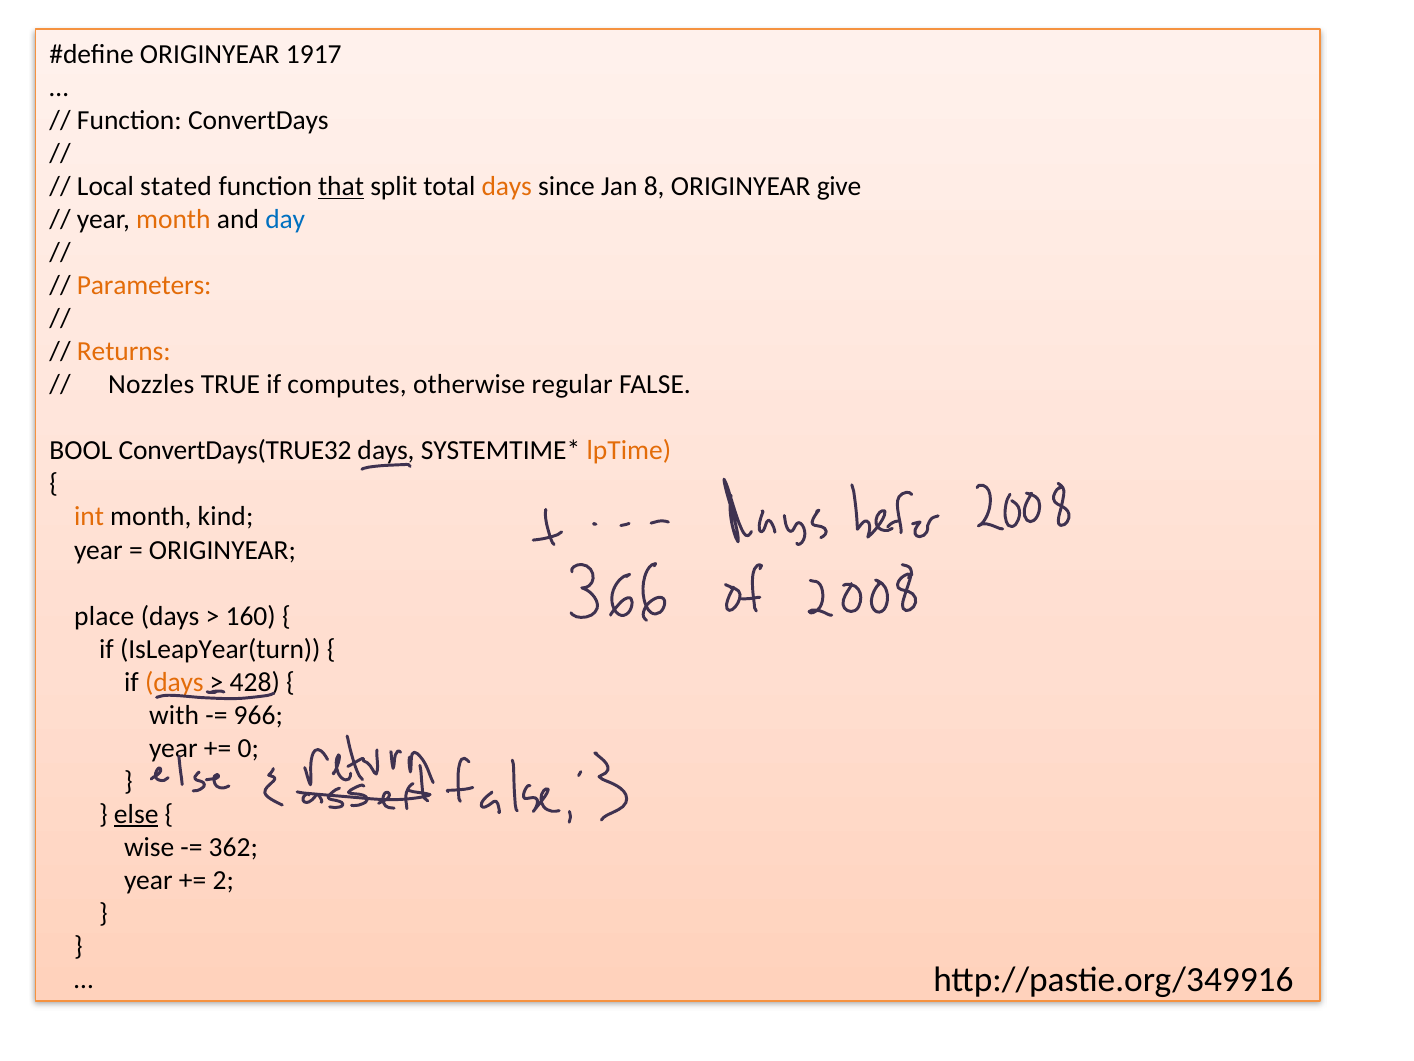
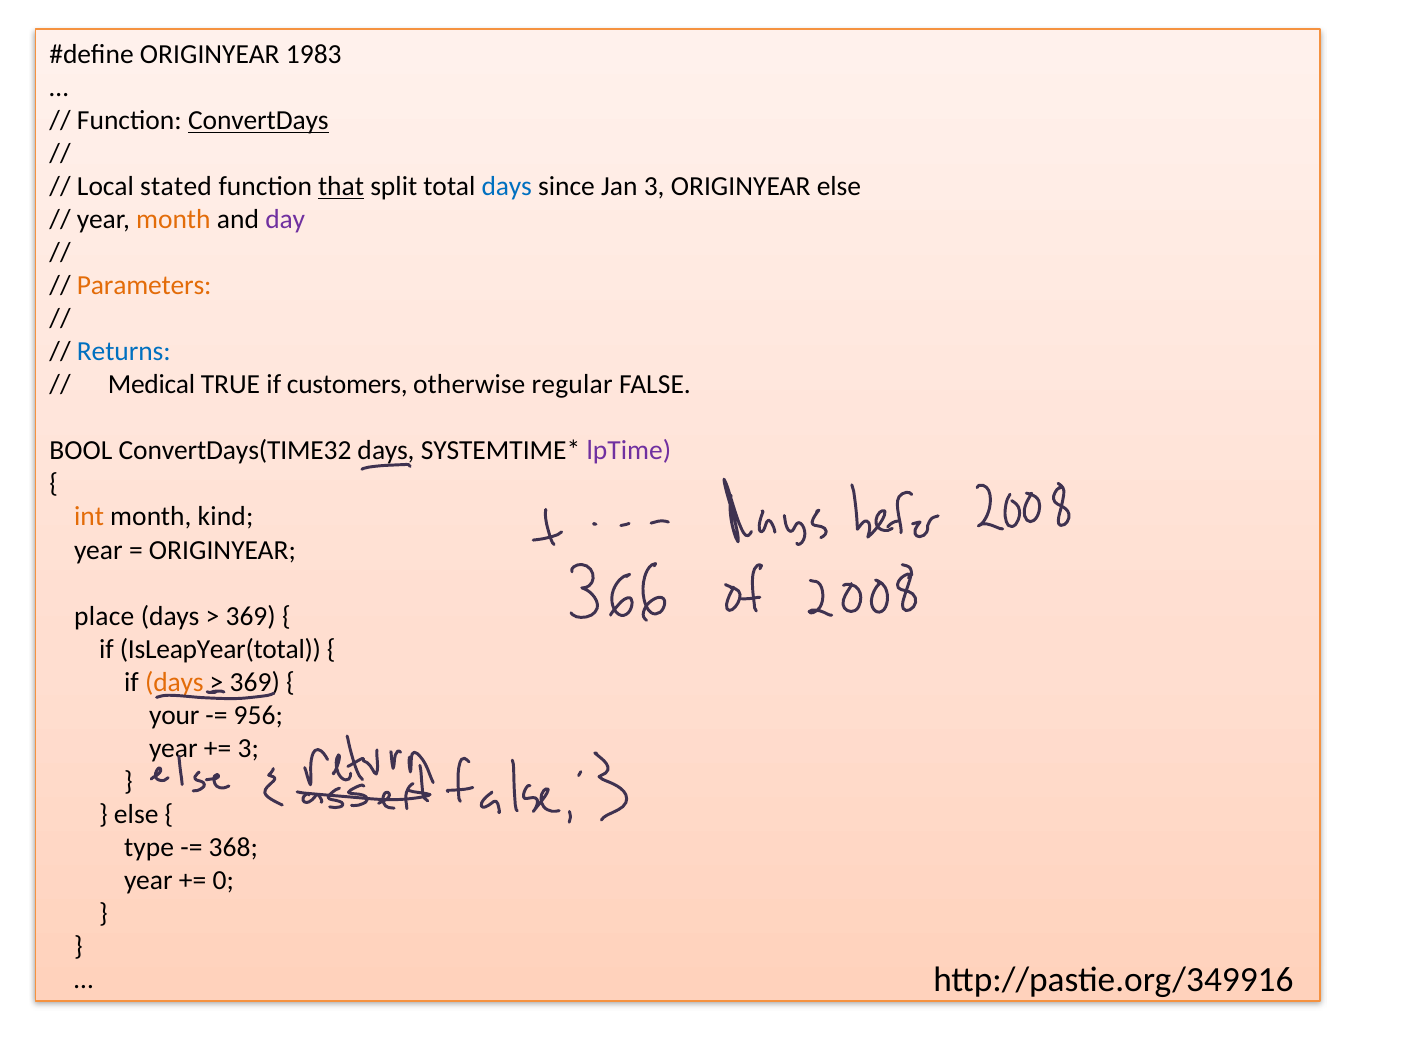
1917: 1917 -> 1983 (314, 54)
ConvertDays underline: none -> present (258, 121)
days colour: orange -> blue (507, 187)
Jan 8: 8 -> 3 (654, 187)
ORIGINYEAR give: give -> else (839, 187)
day colour: blue -> purple (285, 220)
Returns colour: orange -> blue (124, 352)
Nozzles: Nozzles -> Medical (151, 385)
computes: computes -> customers (347, 385)
ConvertDays(TRUE32: ConvertDays(TRUE32 -> ConvertDays(TIME32 (235, 451)
lpTime colour: orange -> purple (629, 451)
160: 160 -> 369 (251, 616)
IsLeapYear(turn: IsLeapYear(turn -> IsLeapYear(total (220, 649)
428: 428 -> 369 (255, 682)
with: with -> your (174, 715)
966: 966 -> 956 (258, 715)
0: 0 -> 3 (248, 748)
else underline: present -> none (136, 814)
wise: wise -> type (149, 847)
362: 362 -> 368 (233, 847)
2: 2 -> 0 (223, 880)
